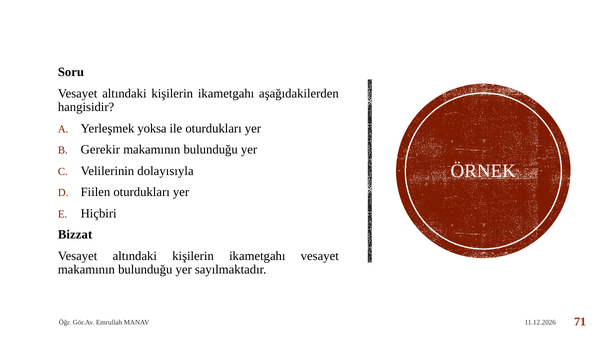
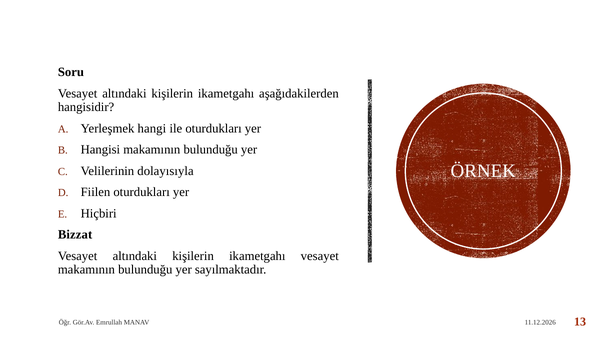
yoksa: yoksa -> hangi (152, 128)
Gerekir: Gerekir -> Hangisi (100, 150)
71: 71 -> 13 (580, 322)
